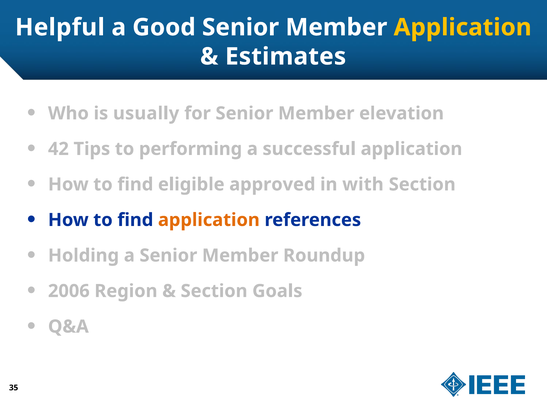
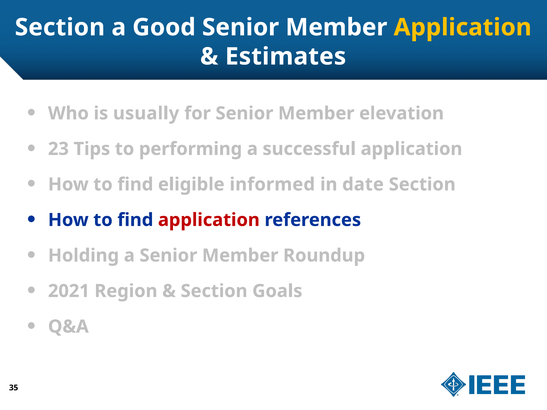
Helpful: Helpful -> Section (60, 27)
42: 42 -> 23 (58, 149)
approved: approved -> informed (272, 185)
with: with -> date (363, 185)
application colour: orange -> red (209, 220)
2006: 2006 -> 2021 (69, 291)
